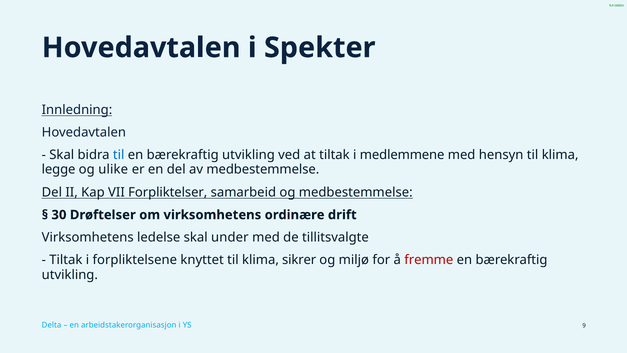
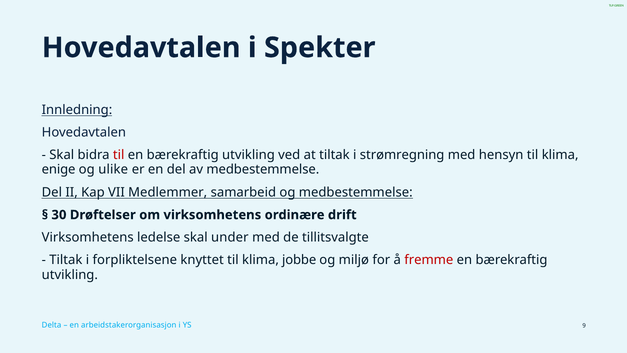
til colour: blue -> red (119, 155)
medlemmene: medlemmene -> strømregning (402, 155)
legge: legge -> enige (59, 170)
Forpliktelser: Forpliktelser -> Medlemmer (168, 192)
sikrer: sikrer -> jobbe (299, 260)
